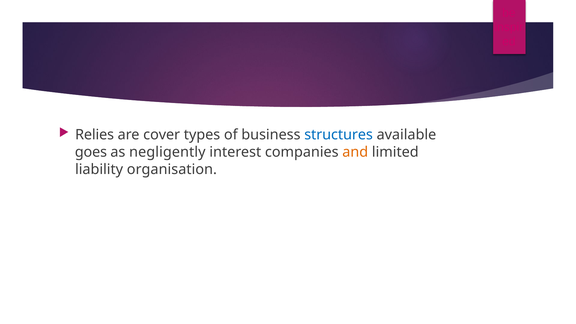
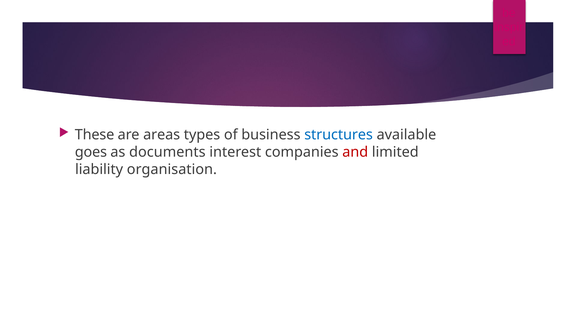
Relies: Relies -> These (95, 135)
cover: cover -> areas (162, 135)
negligently: negligently -> documents (167, 152)
and colour: orange -> red (355, 152)
